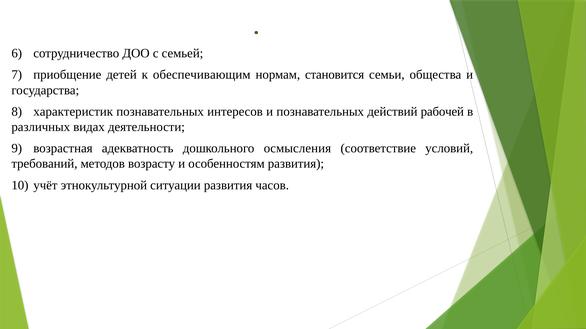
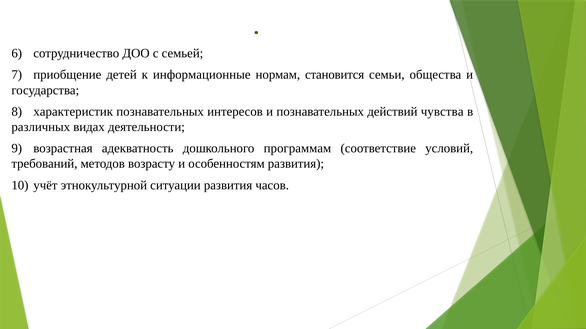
обеспечивающим: обеспечивающим -> информационные (202, 75)
рабочей: рабочей -> чувства (442, 112)
осмысления: осмысления -> программам (297, 149)
